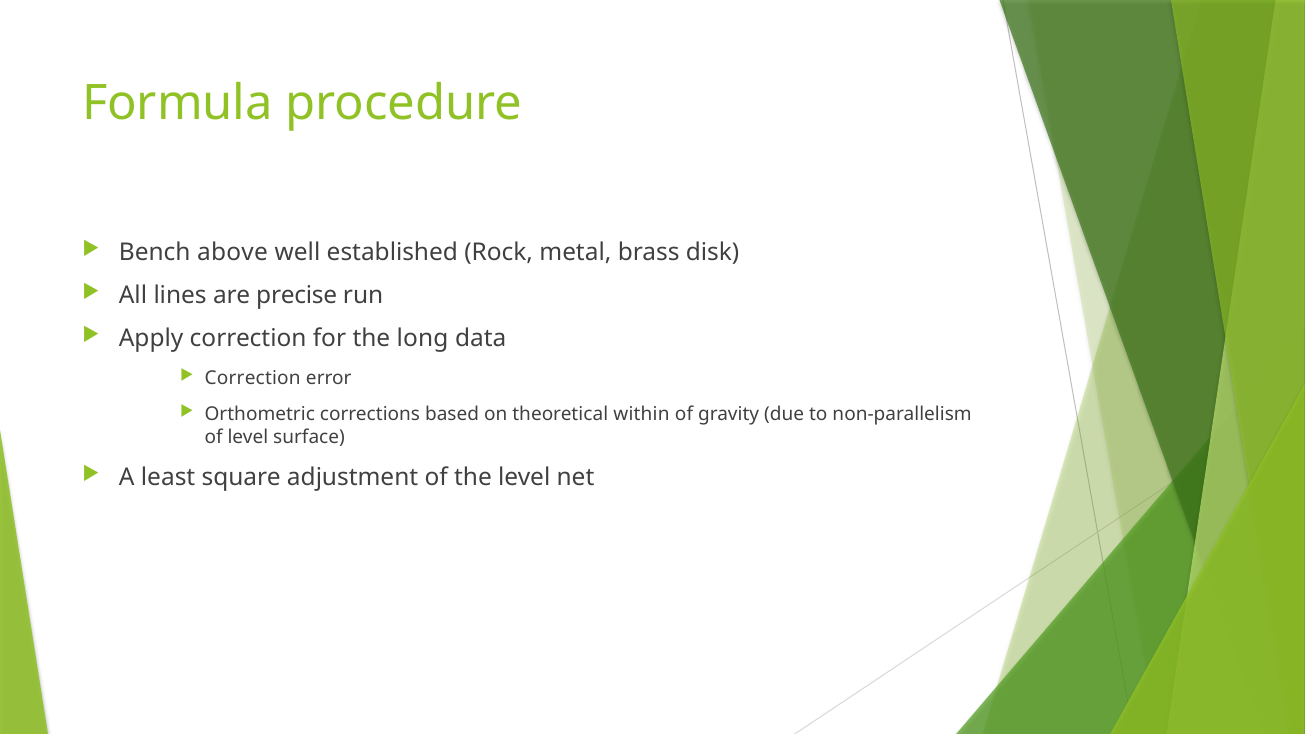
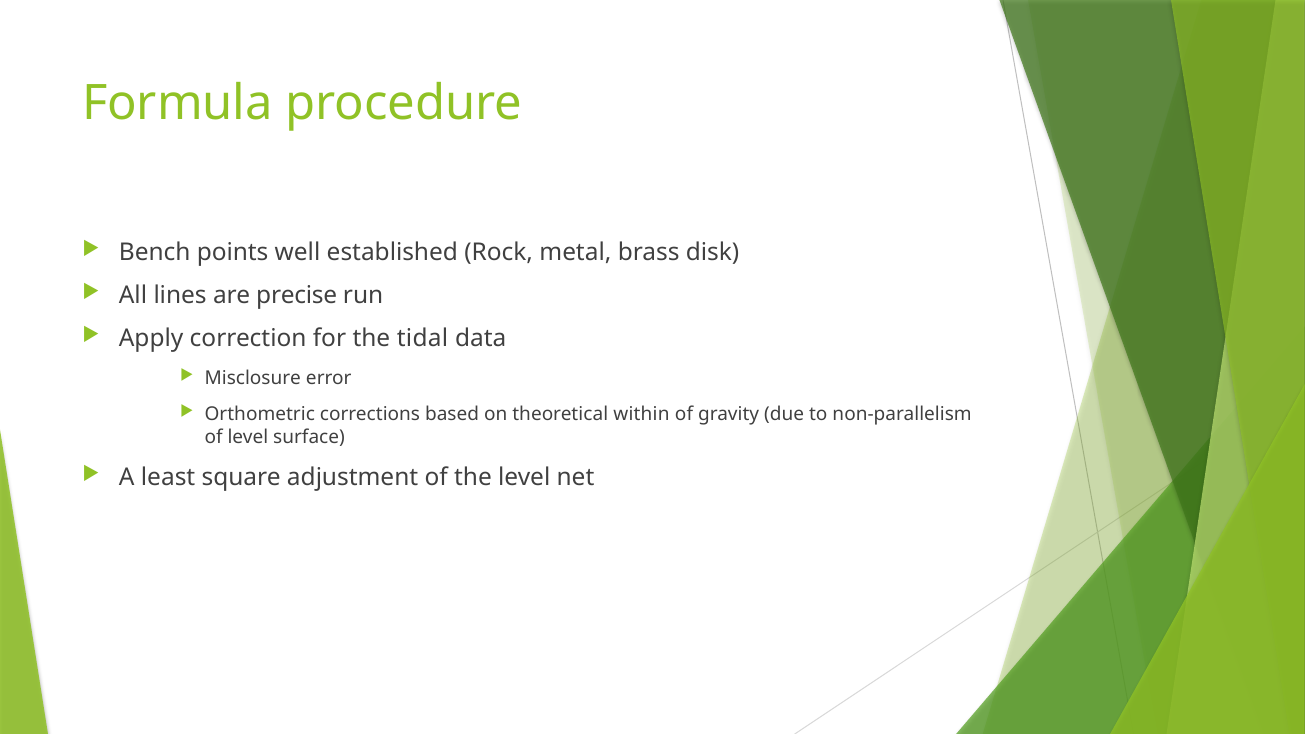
above: above -> points (233, 253)
long: long -> tidal (422, 338)
Correction: Correction -> Misclosure (253, 378)
